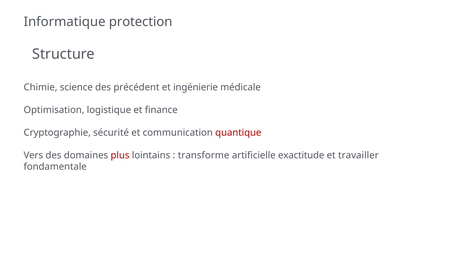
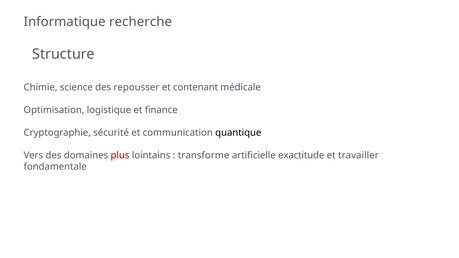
protection: protection -> recherche (141, 22)
précédent: précédent -> repousser (136, 87)
ingénierie: ingénierie -> contenant (196, 87)
quantique colour: red -> black (238, 133)
